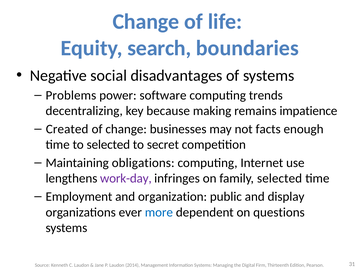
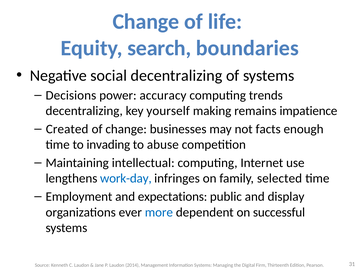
social disadvantages: disadvantages -> decentralizing (176, 76)
Problems: Problems -> Decisions (71, 95)
software: software -> accuracy (163, 95)
because: because -> yourself (168, 111)
to selected: selected -> invading (108, 145)
secret: secret -> abuse (163, 145)
obligations: obligations -> intellectual (143, 163)
work-day colour: purple -> blue (126, 178)
organization: organization -> expectations (173, 197)
questions: questions -> successful (279, 212)
